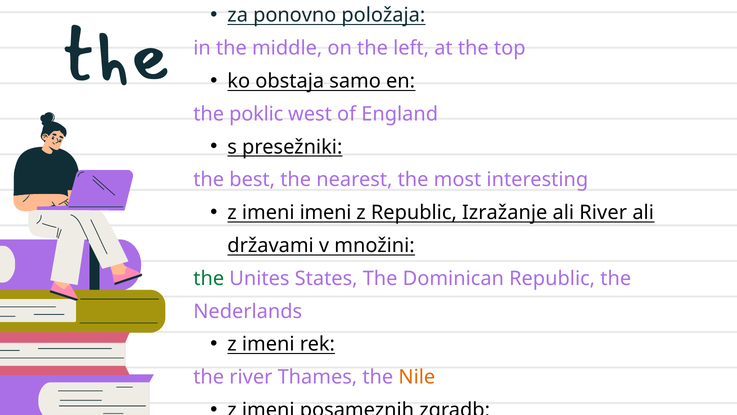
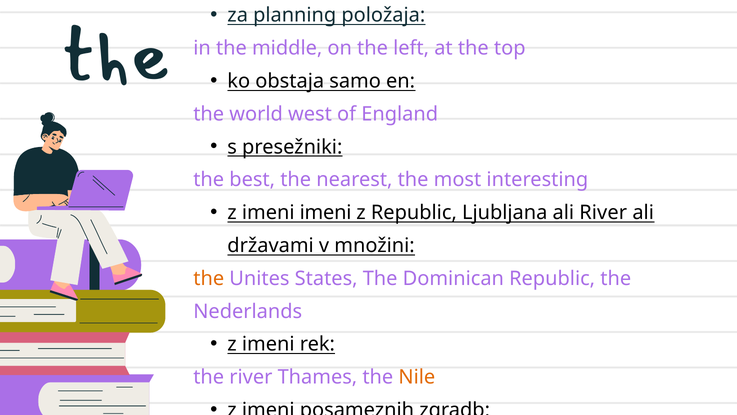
ponovno: ponovno -> planning (295, 15)
poklic: poklic -> world (256, 114)
Izražanje: Izražanje -> Ljubljana (505, 213)
the colour: green -> orange (209, 278)
